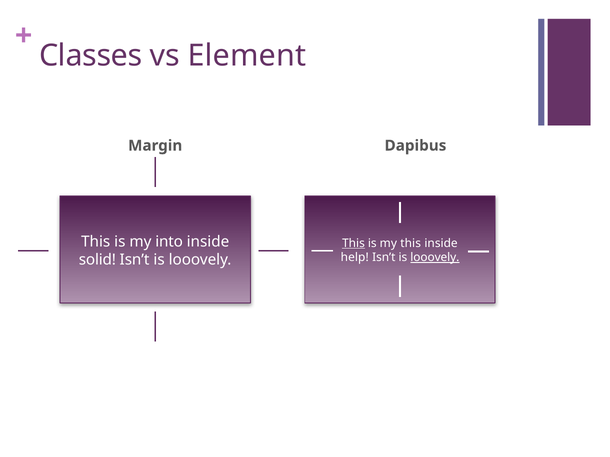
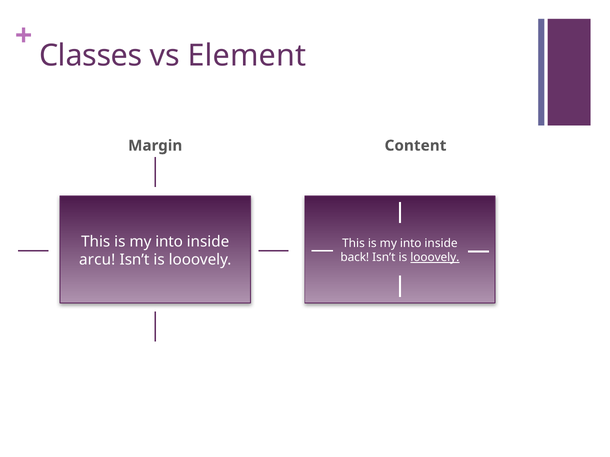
Dapibus: Dapibus -> Content (415, 146)
This underline: present -> none (353, 244)
this: this -> into (411, 244)
help: help -> back (355, 258)
solid: solid -> arcu (97, 260)
